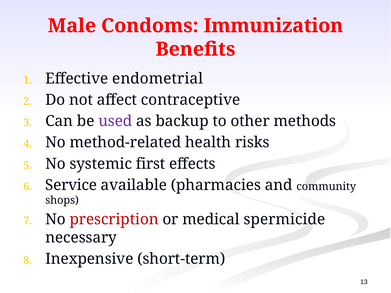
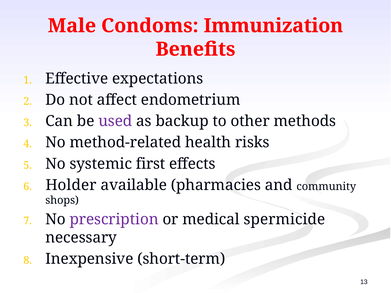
endometrial: endometrial -> expectations (158, 79)
contraceptive: contraceptive -> endometrium (191, 100)
Service: Service -> Holder (71, 185)
prescription colour: red -> purple (114, 220)
